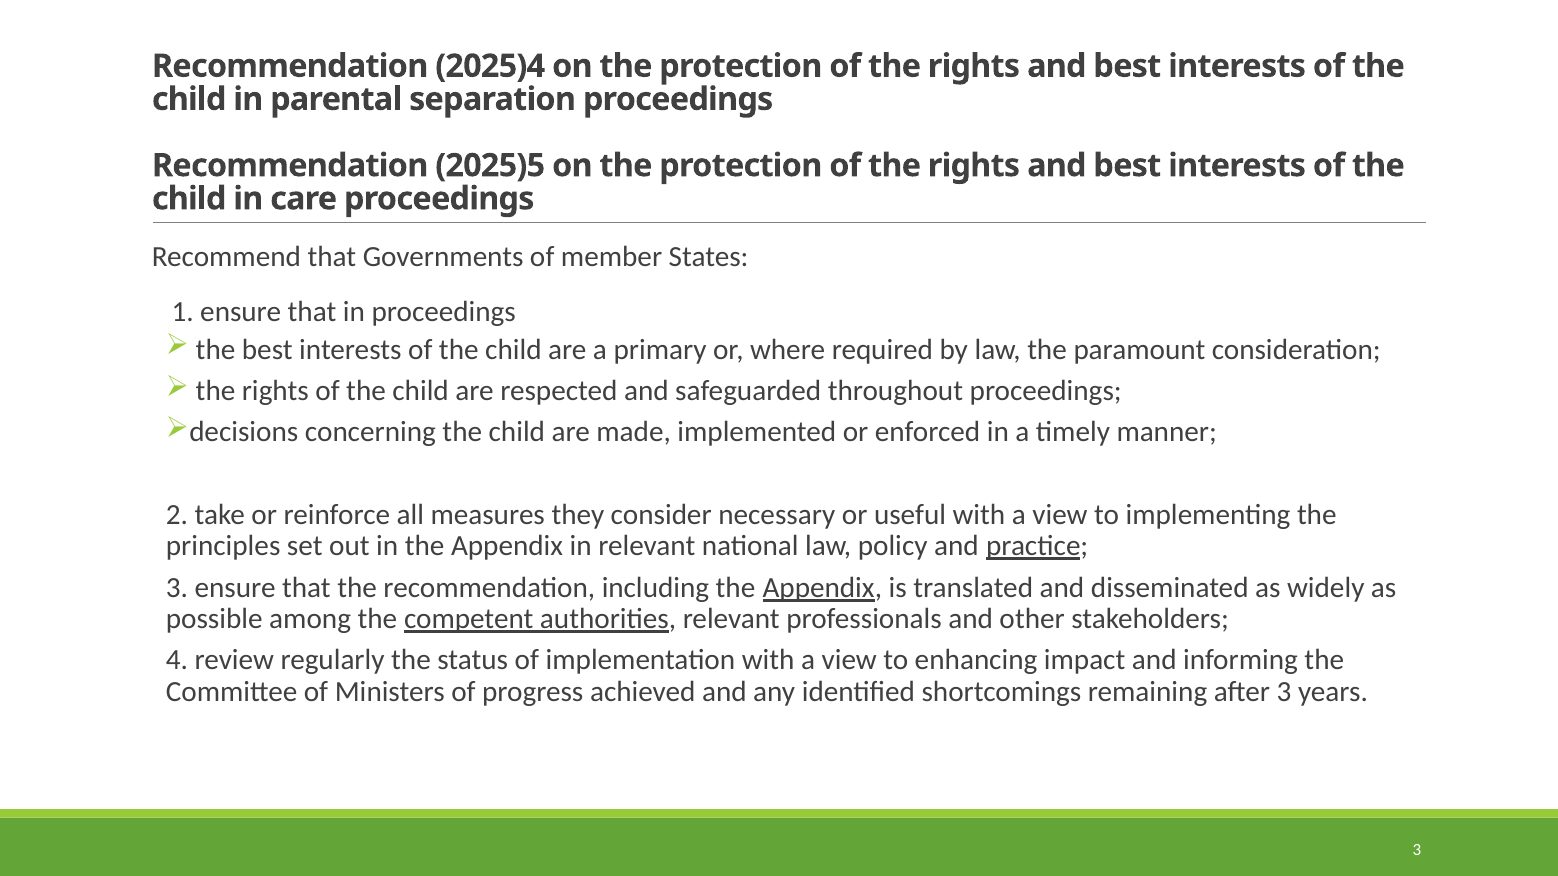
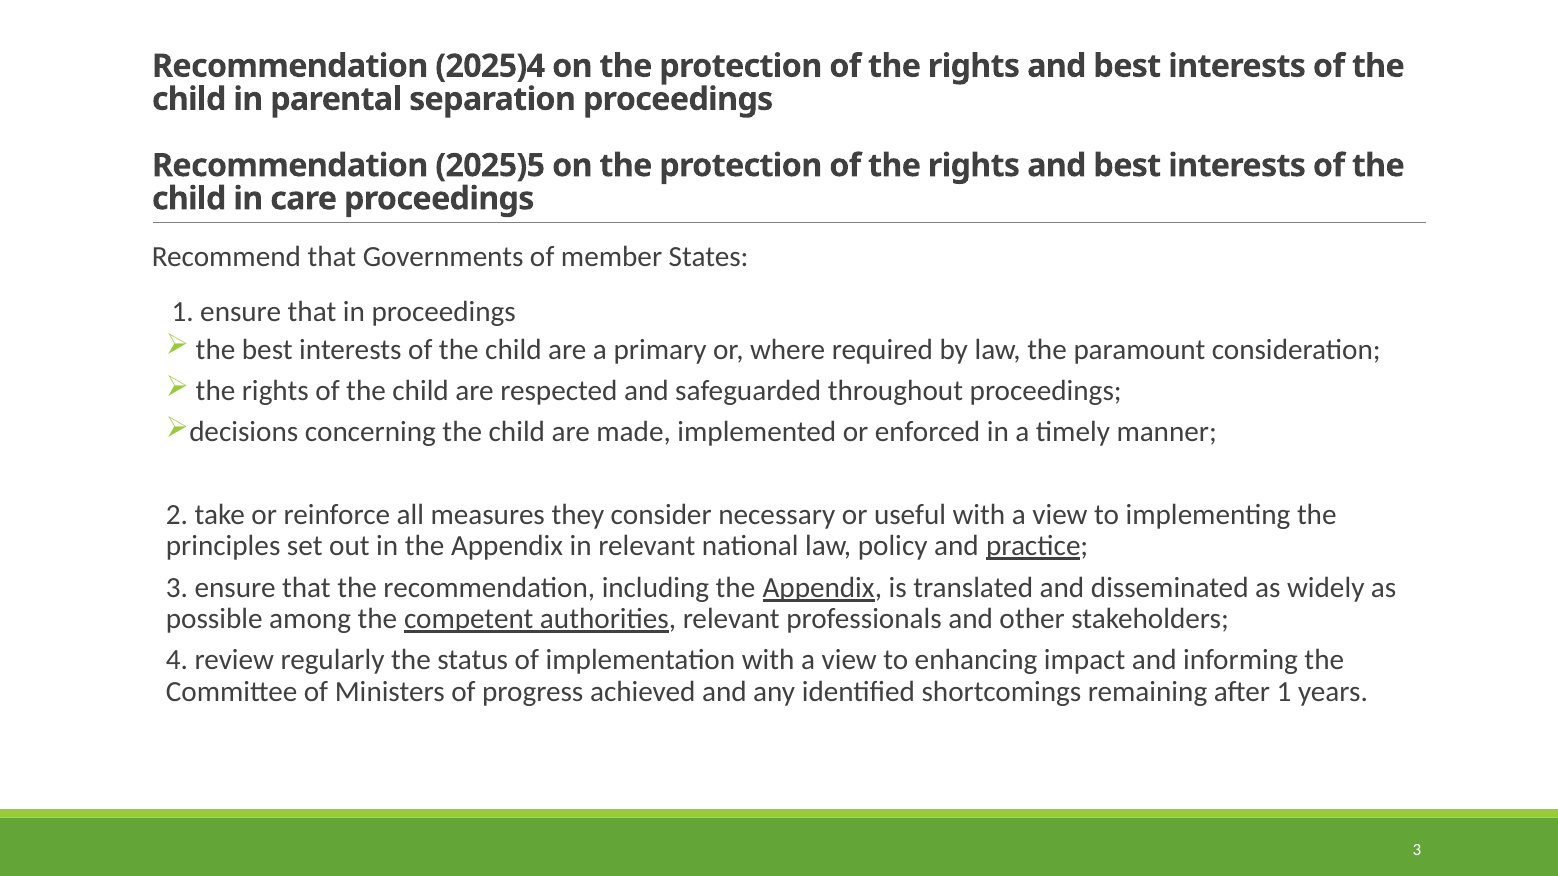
after 3: 3 -> 1 (1284, 692)
